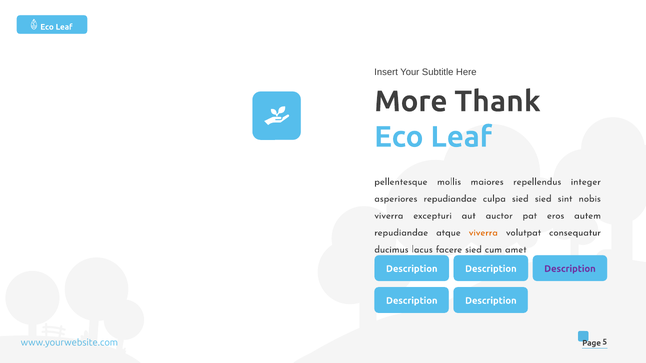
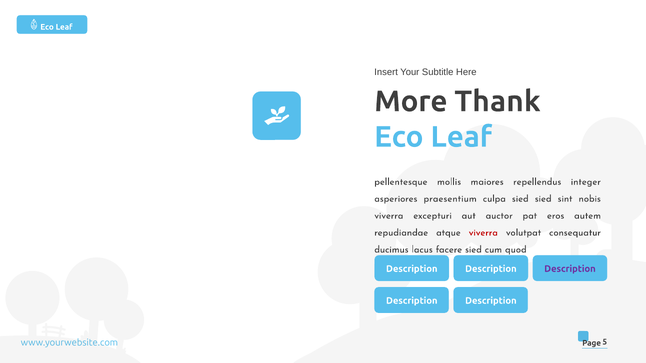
asperiores repudiandae: repudiandae -> praesentium (450, 199)
viverra colour: orange -> red (483, 233)
amet: amet -> quod (516, 250)
